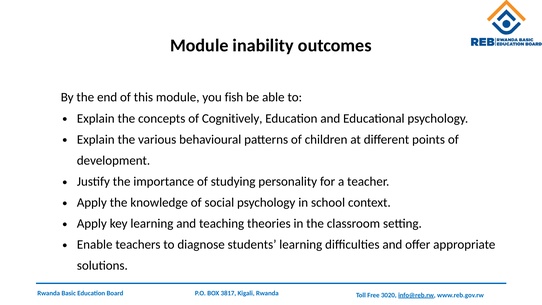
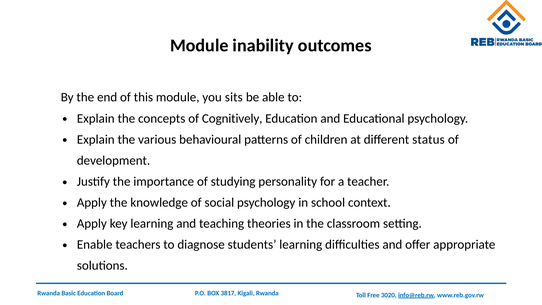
fish: fish -> sits (234, 97)
points: points -> status (428, 139)
